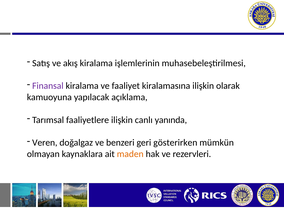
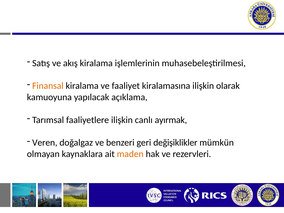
Finansal colour: purple -> orange (48, 86)
yanında: yanında -> ayırmak (171, 120)
gösterirken: gösterirken -> değişiklikler (175, 143)
